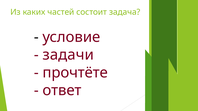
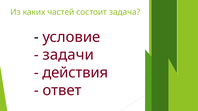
прочтёте: прочтёте -> действия (75, 73)
